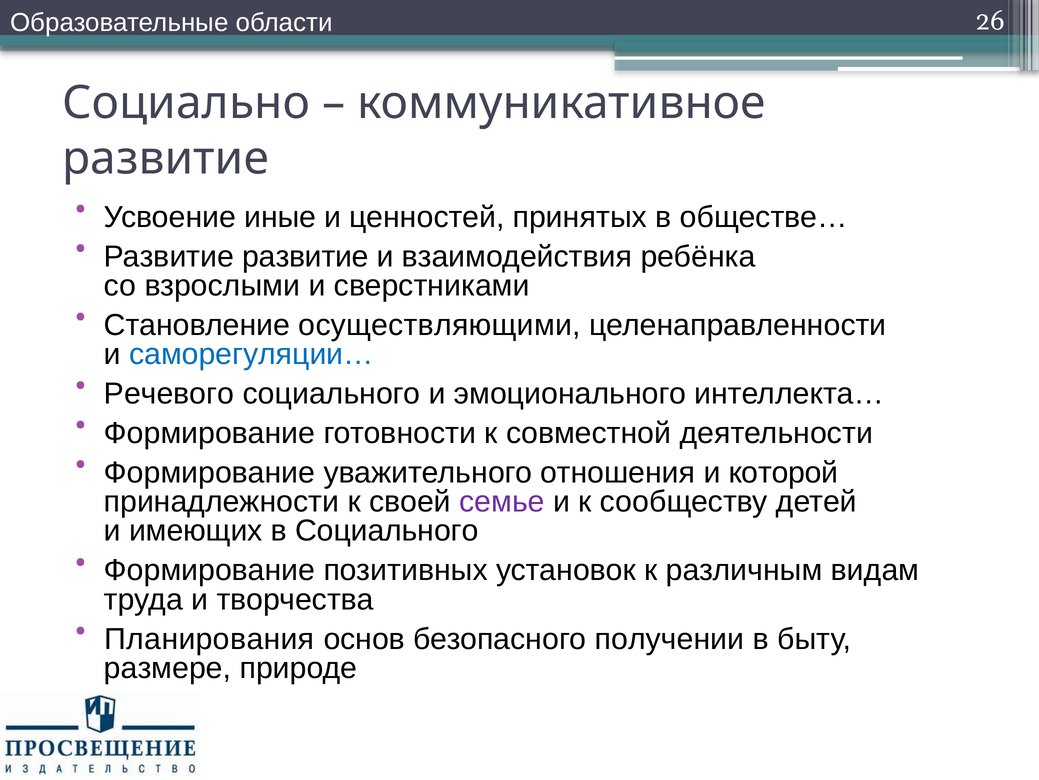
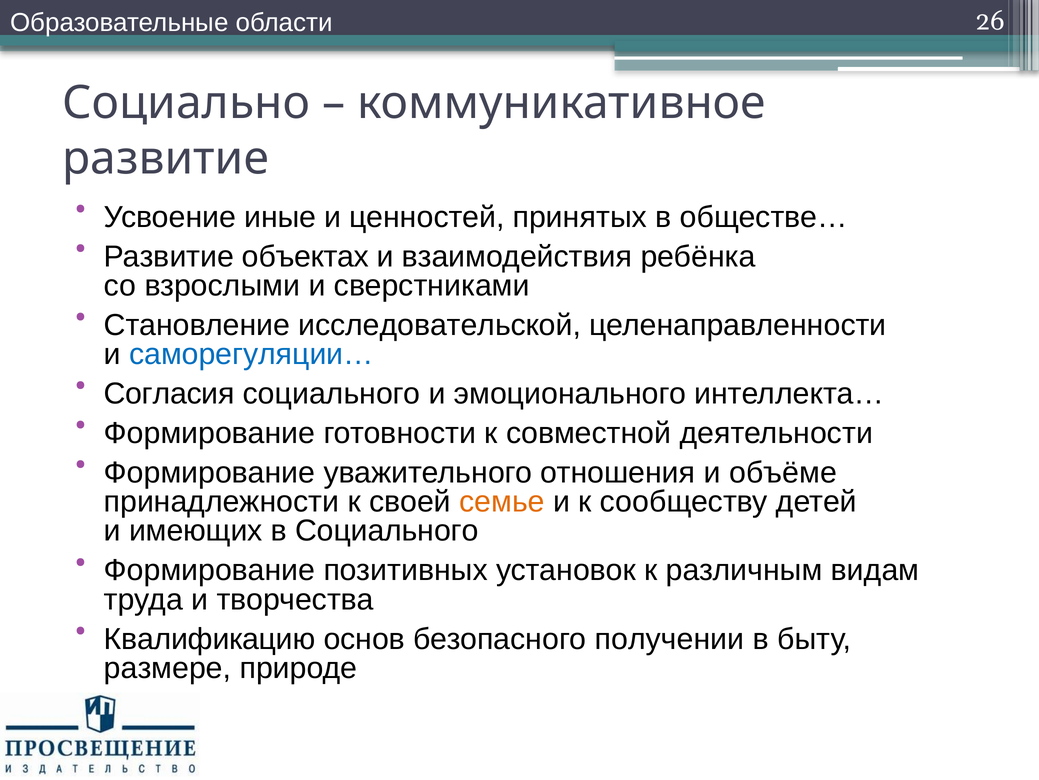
Развитие развитие: развитие -> объектах (306, 256)
осуществляющими: осуществляющими -> исследовательской (440, 325)
Речевого: Речевого -> Согласия (169, 393)
которой: которой -> объёме (783, 472)
семье colour: purple -> orange (502, 501)
Планирования: Планирования -> Квалификацию (210, 638)
